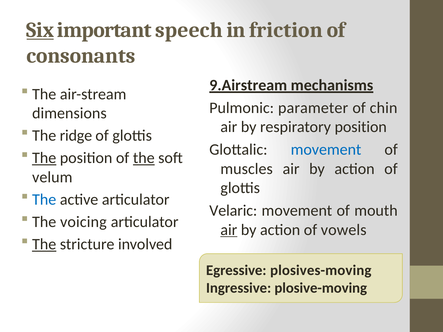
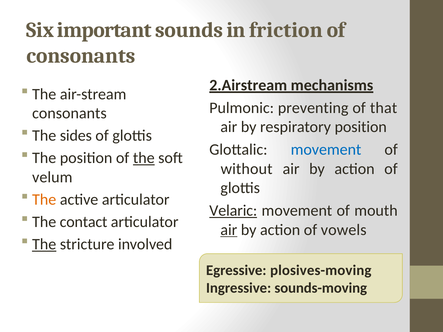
Six underline: present -> none (40, 30)
speech: speech -> sounds (189, 30)
9.Airstream: 9.Airstream -> 2.Airstream (248, 85)
parameter: parameter -> preventing (313, 108)
chin: chin -> that (384, 108)
dimensions: dimensions -> consonants (69, 113)
ridge: ridge -> sides (76, 136)
The underline: present -> none (44, 158)
muscles: muscles -> without (247, 169)
The colour: blue -> orange (44, 200)
Velaric underline: none -> present (233, 211)
voicing: voicing -> contact (84, 222)
plosive-moving: plosive-moving -> sounds-moving (321, 288)
